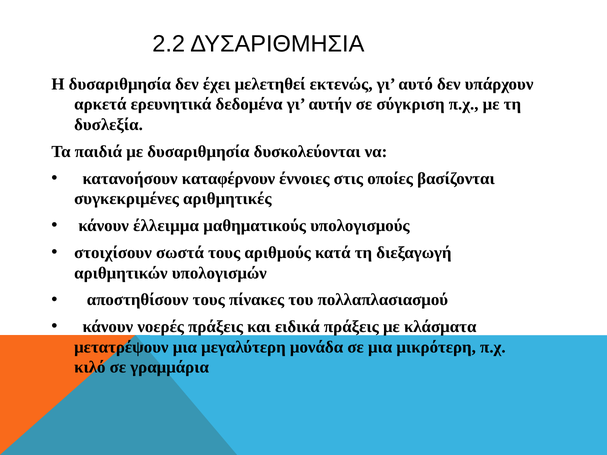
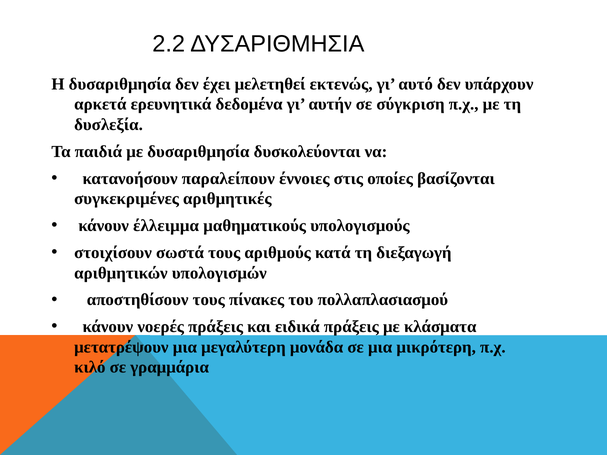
καταφέρνουν: καταφέρνουν -> παραλείπουν (228, 179)
